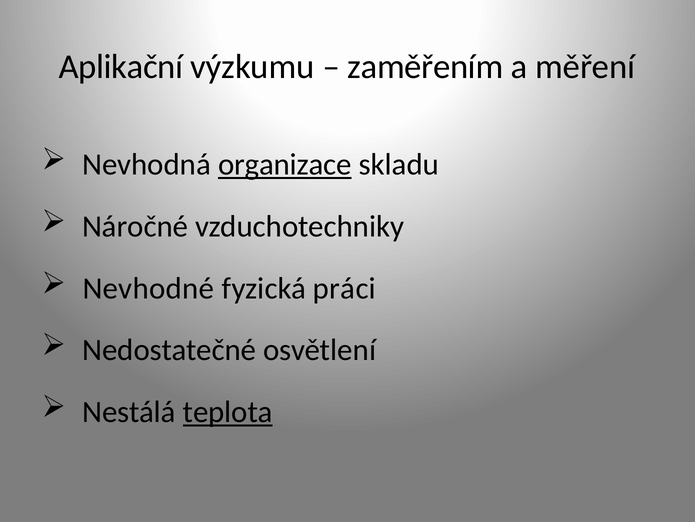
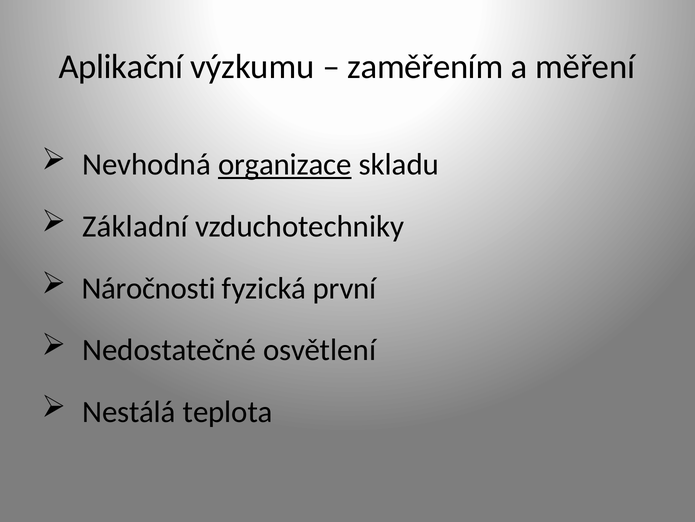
Náročné: Náročné -> Základní (135, 226)
Nevhodné: Nevhodné -> Náročnosti (149, 288)
práci: práci -> první (345, 288)
teplota underline: present -> none (228, 411)
